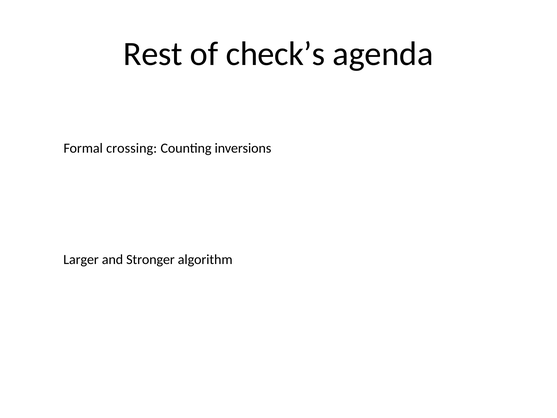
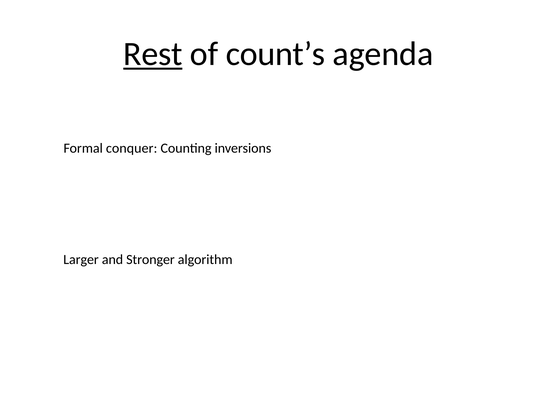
Rest underline: none -> present (153, 54)
check’s: check’s -> count’s (276, 54)
crossing: crossing -> conquer (132, 148)
